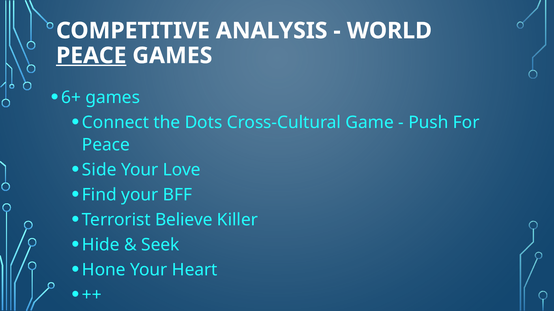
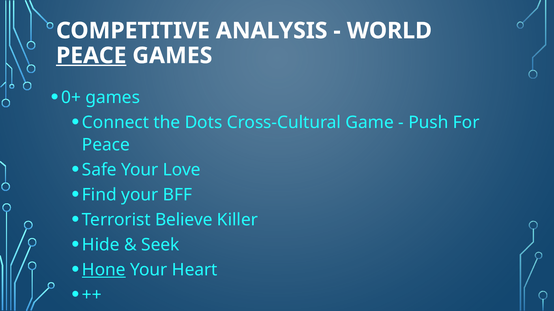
6+: 6+ -> 0+ (71, 98)
Side: Side -> Safe (99, 170)
Hone underline: none -> present (104, 270)
